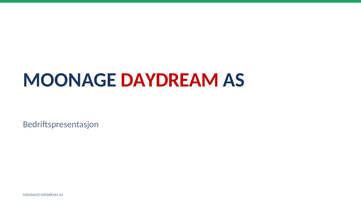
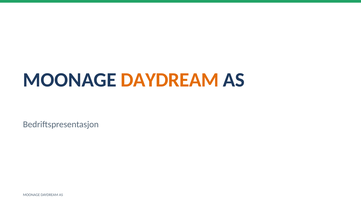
DAYDREAM colour: red -> orange (170, 80)
